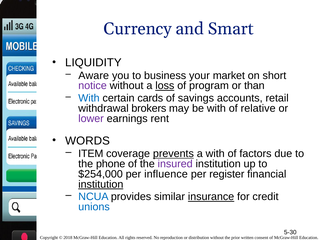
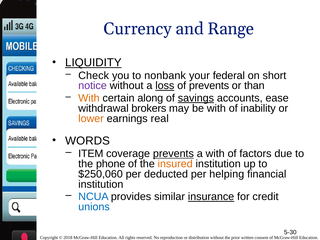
Smart: Smart -> Range (231, 29)
LIQUIDITY underline: none -> present (93, 63)
Aware: Aware -> Check (94, 75)
business: business -> nonbank (165, 75)
market: market -> federal (229, 75)
of program: program -> prevents (209, 86)
With colour: blue -> orange (89, 98)
cards: cards -> along (150, 98)
savings underline: none -> present (196, 98)
retail: retail -> ease (277, 98)
relative: relative -> inability (258, 108)
lower colour: purple -> orange (91, 119)
rent: rent -> real (160, 119)
insured colour: purple -> orange (175, 164)
$254,000: $254,000 -> $250,060 (101, 174)
influence: influence -> deducted (166, 174)
register: register -> helping (227, 174)
institution underline: present -> none (101, 184)
